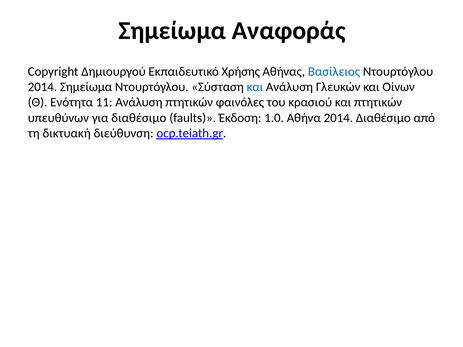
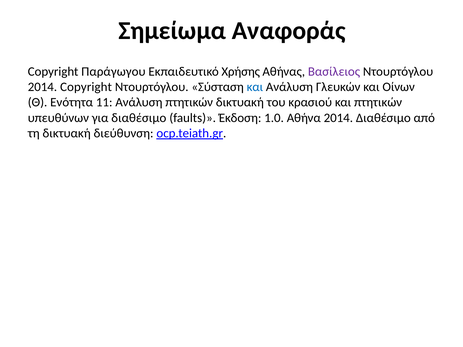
Δημιουργού: Δημιουργού -> Παράγωγου (113, 72)
Βασίλειος colour: blue -> purple (334, 72)
2014 Σημείωμα: Σημείωμα -> Copyright (86, 87)
πτητικών φαινόλες: φαινόλες -> δικτυακή (240, 102)
